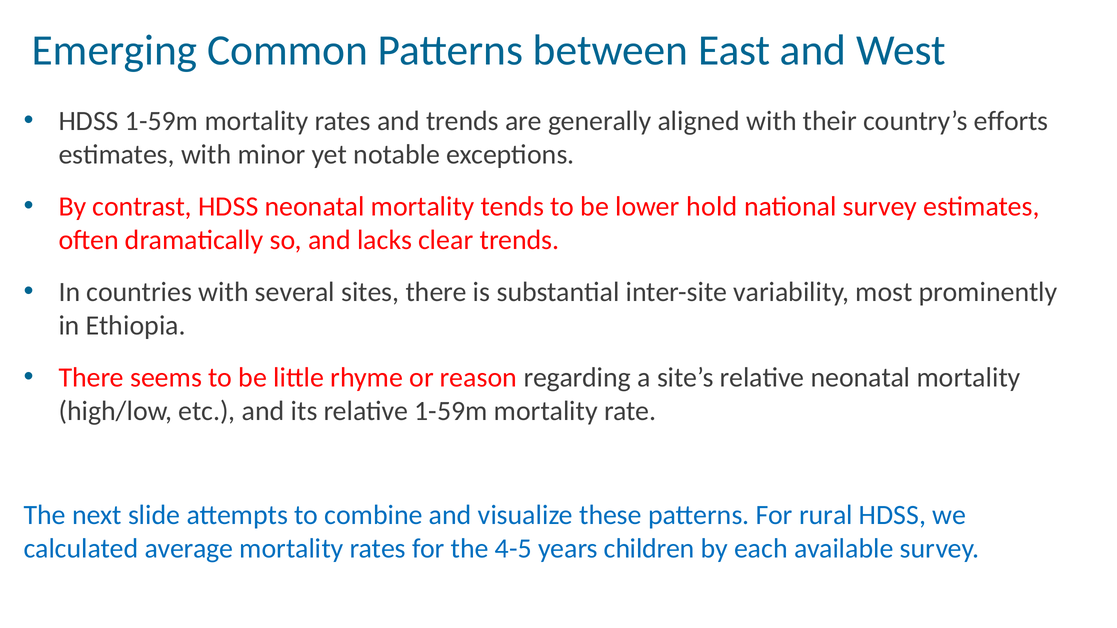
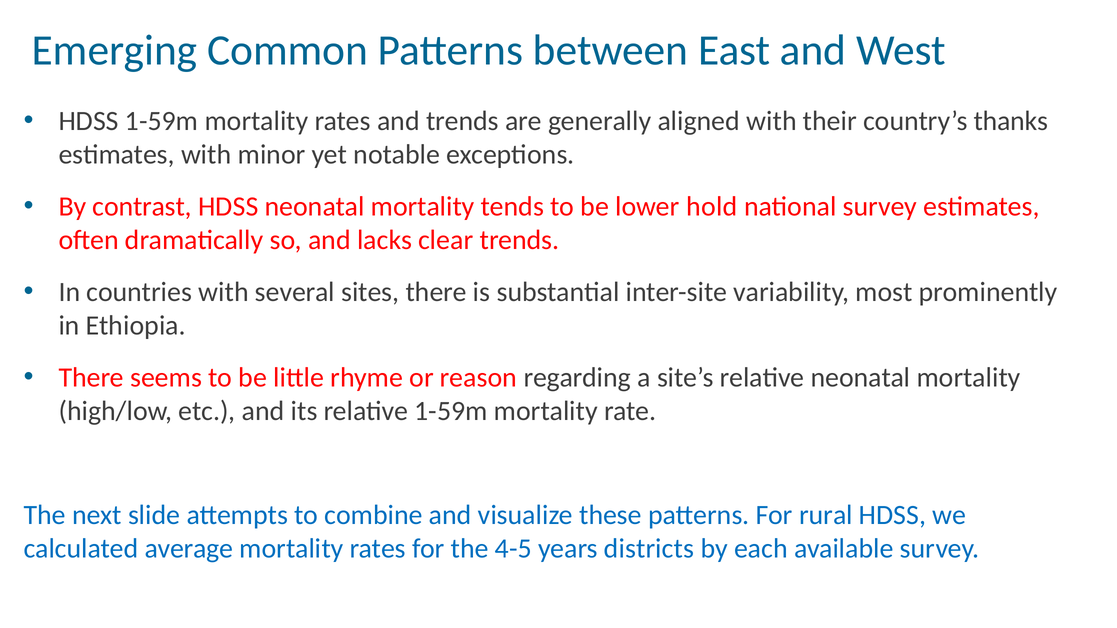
efforts: efforts -> thanks (1011, 121)
children: children -> districts (649, 549)
